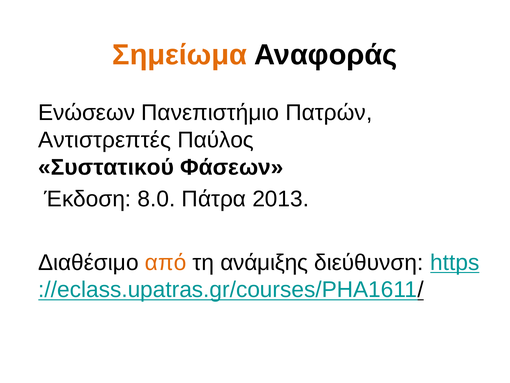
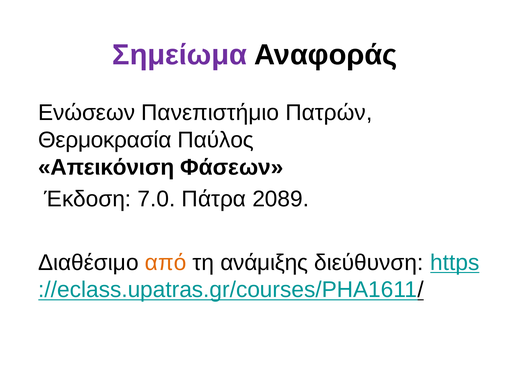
Σημείωμα colour: orange -> purple (180, 55)
Αντιστρεπτές: Αντιστρεπτές -> Θερμοκρασία (105, 140)
Συστατικού: Συστατικού -> Απεικόνιση (106, 167)
8.0: 8.0 -> 7.0 (156, 199)
2013: 2013 -> 2089 (281, 199)
